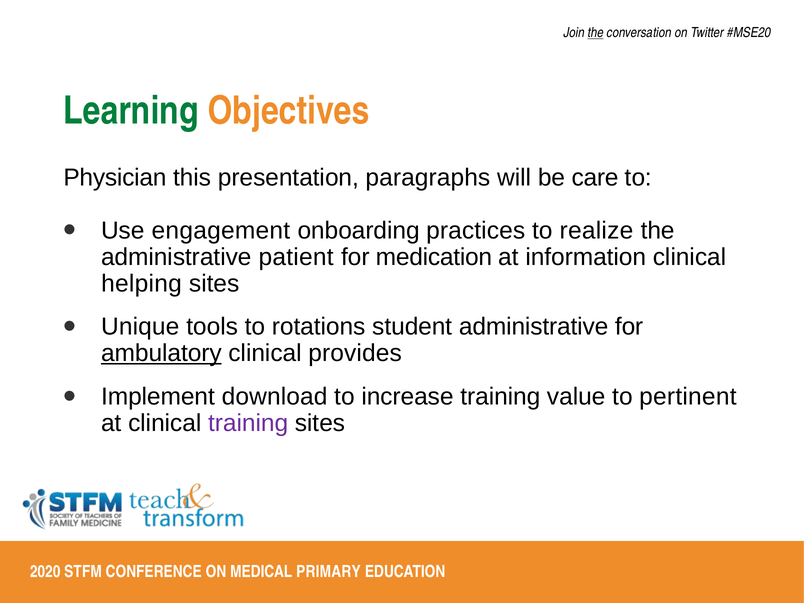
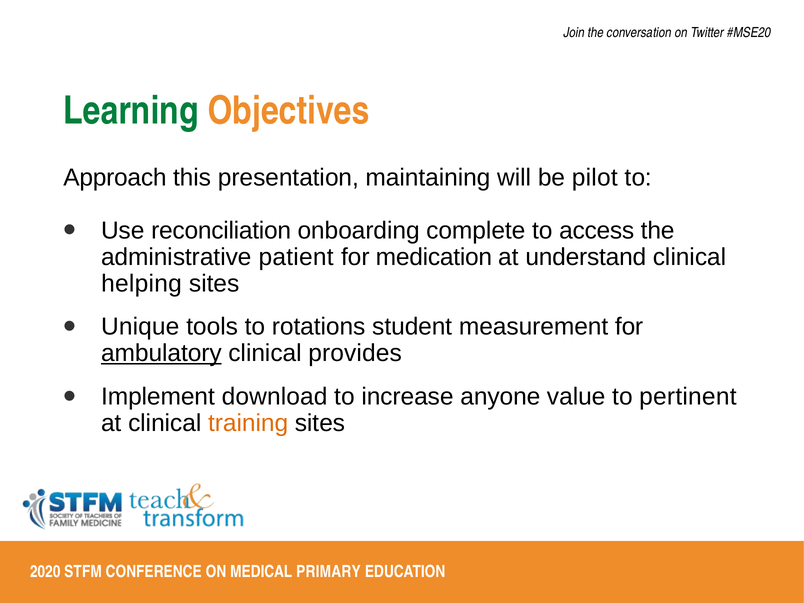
the underline: present -> none (596, 33)
Physician: Physician -> Approach (115, 178)
paragraphs: paragraphs -> maintaining (428, 178)
care: care -> pilot (595, 178)
engagement: engagement -> reconciliation (221, 231)
practices: practices -> complete (476, 231)
realize: realize -> access (597, 231)
information: information -> understand (586, 257)
student administrative: administrative -> measurement (534, 327)
increase training: training -> anyone (500, 397)
training colour: purple -> orange (248, 423)
